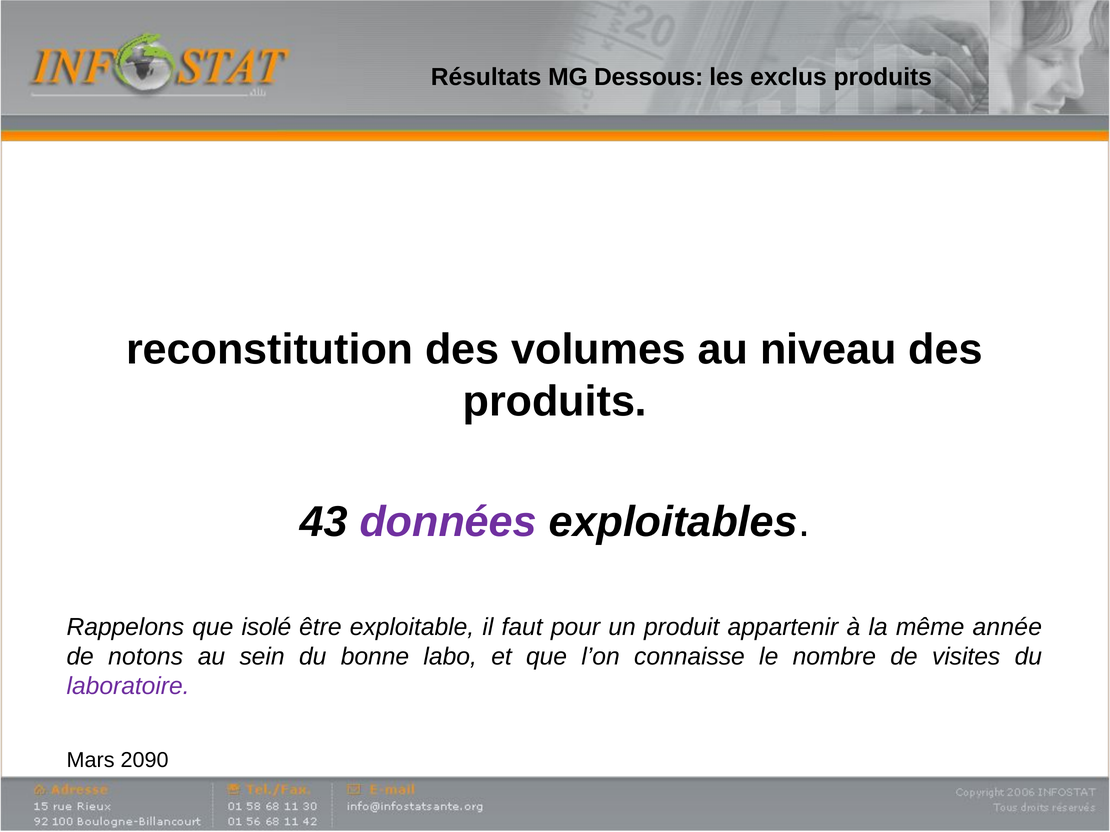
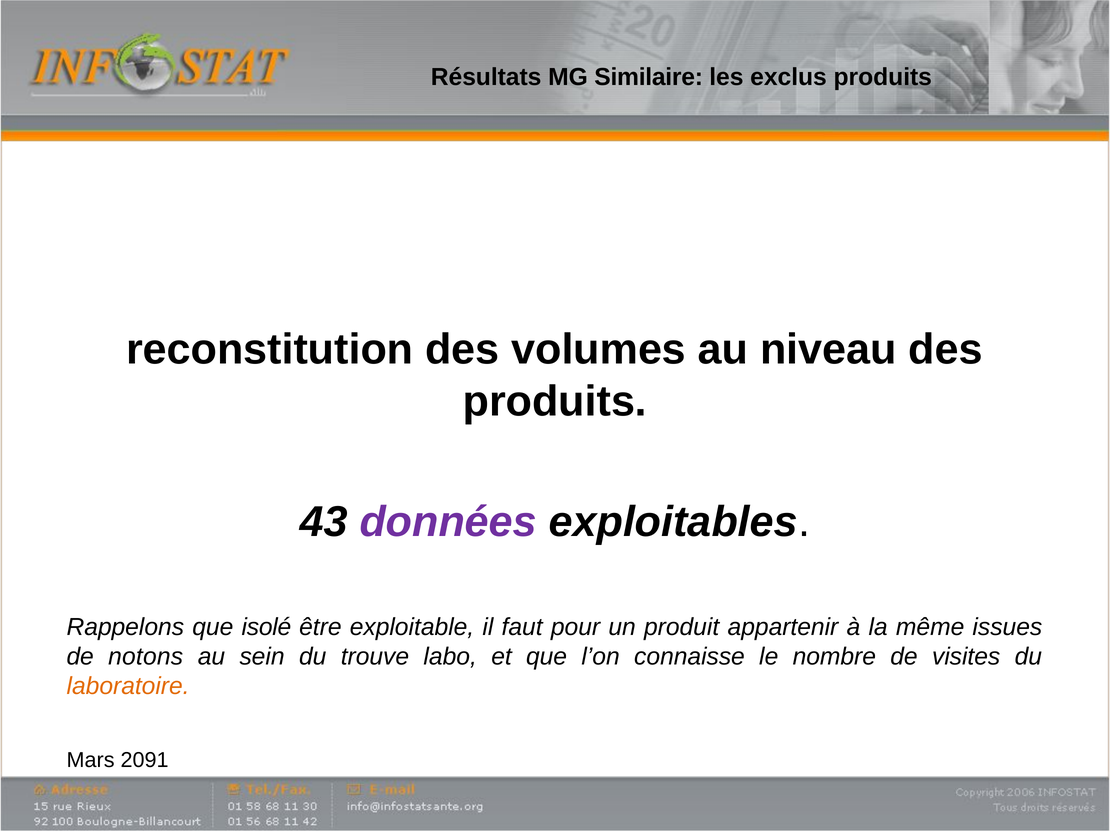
Dessous: Dessous -> Similaire (649, 77)
année: année -> issues (1007, 627)
bonne: bonne -> trouve (375, 657)
laboratoire colour: purple -> orange (128, 686)
2090: 2090 -> 2091 (145, 761)
